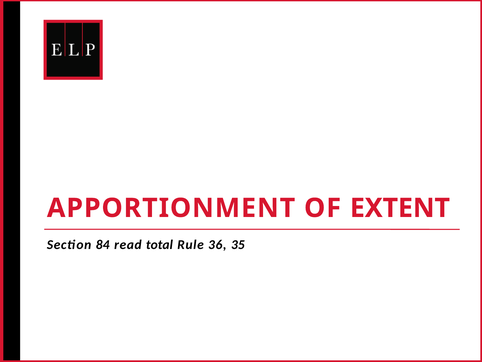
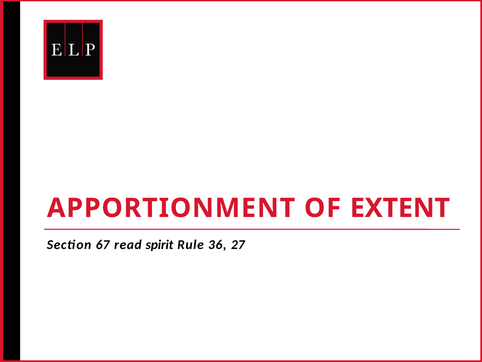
84: 84 -> 67 (103, 244)
total: total -> spirit (160, 244)
35: 35 -> 27 (238, 244)
